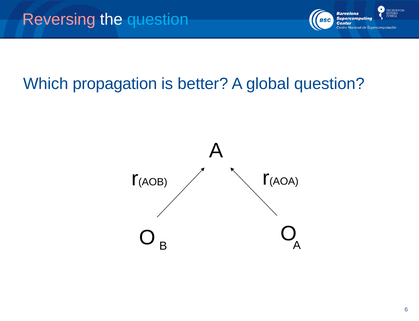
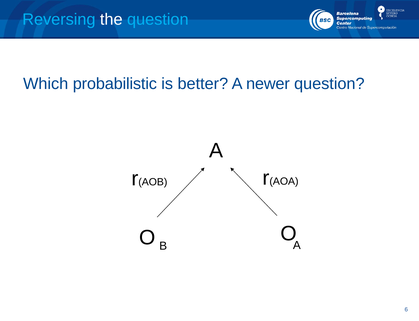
Reversing colour: pink -> light blue (59, 20)
propagation: propagation -> probabilistic (115, 84)
global: global -> newer (268, 84)
